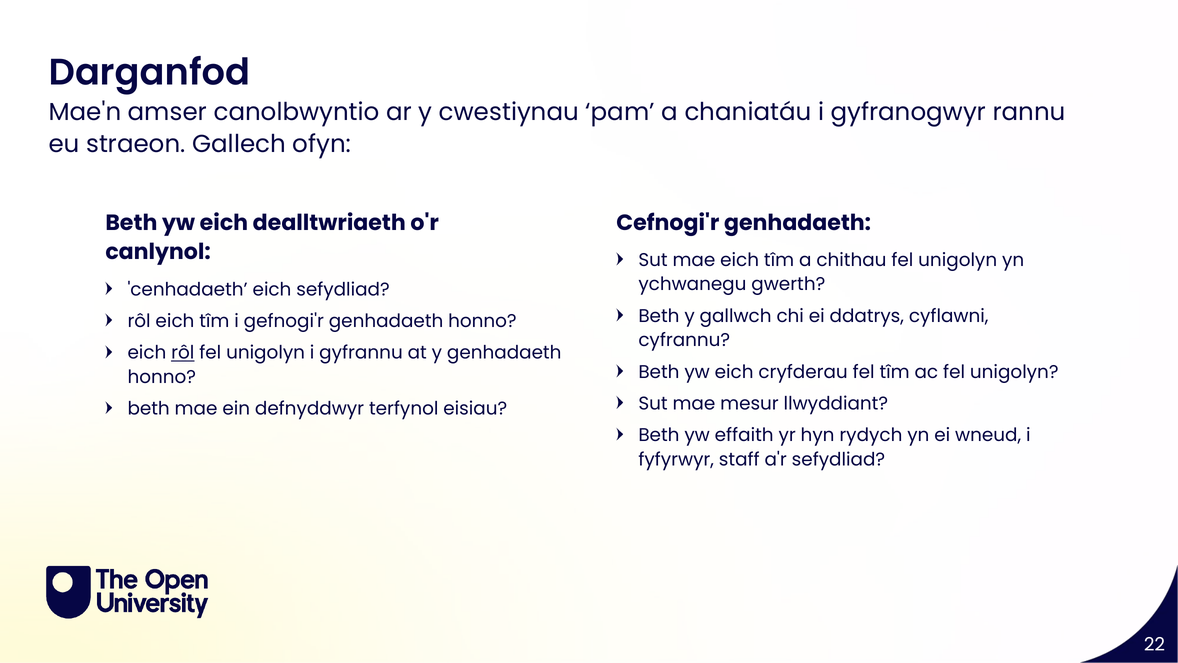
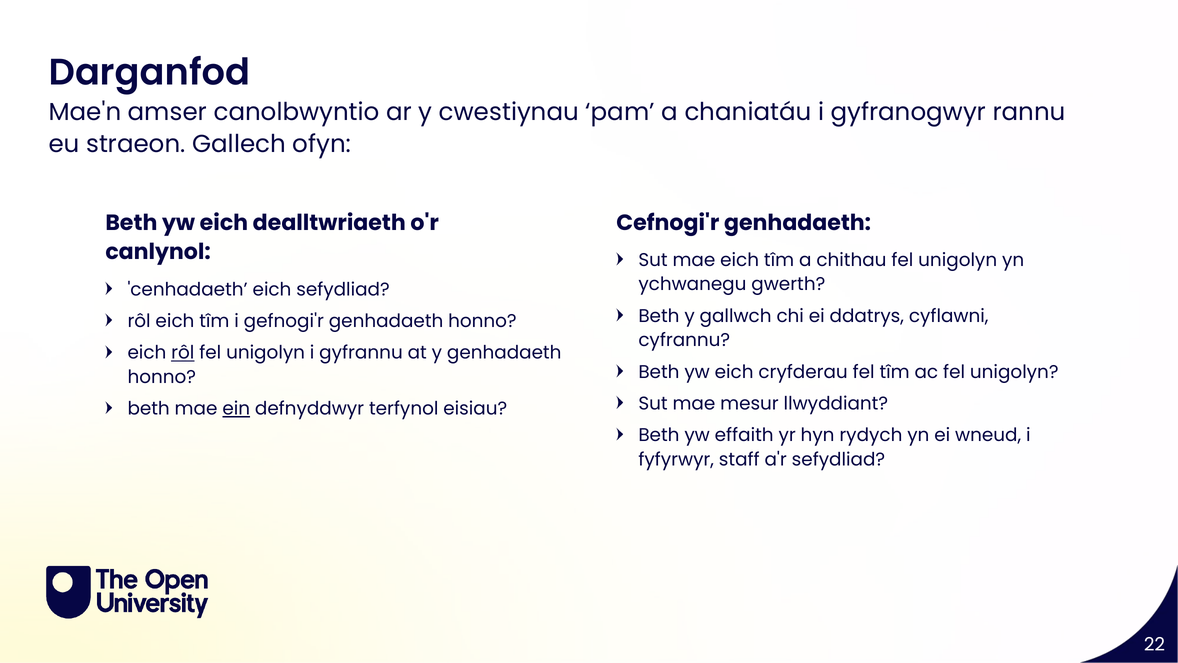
ein underline: none -> present (236, 409)
